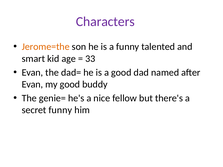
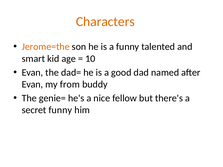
Characters colour: purple -> orange (105, 22)
33: 33 -> 10 (90, 59)
my good: good -> from (70, 84)
